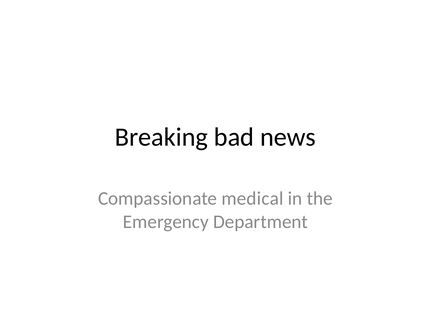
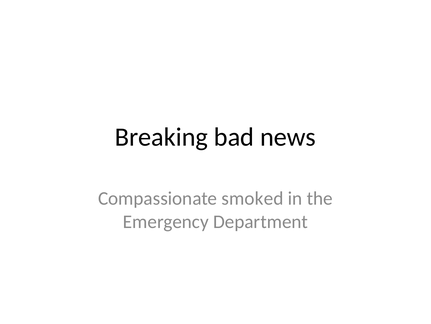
medical: medical -> smoked (252, 198)
